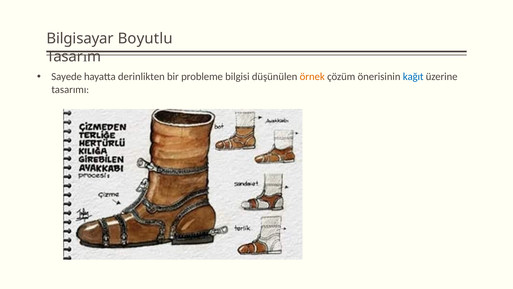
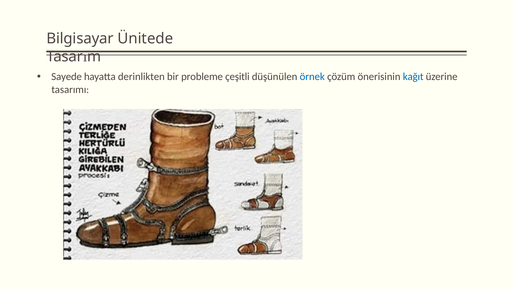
Boyutlu: Boyutlu -> Ünitede (145, 38)
bilgisi: bilgisi -> çeşitli (237, 77)
örnek colour: orange -> blue (312, 77)
